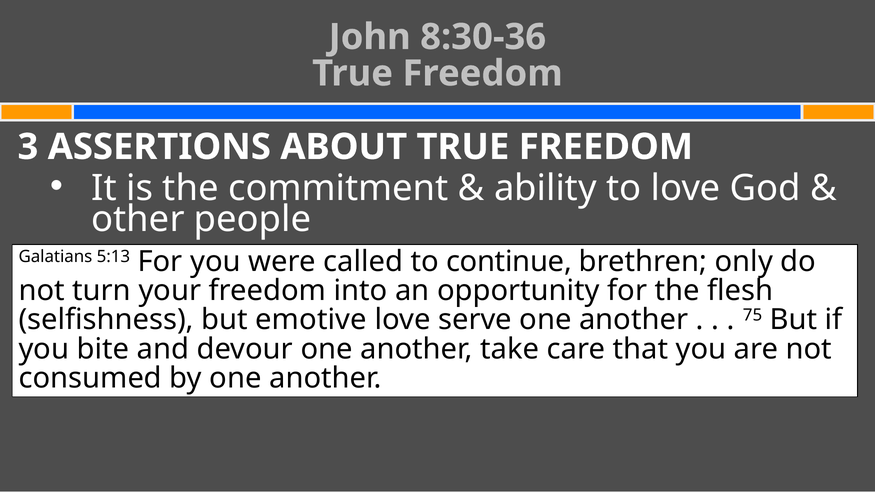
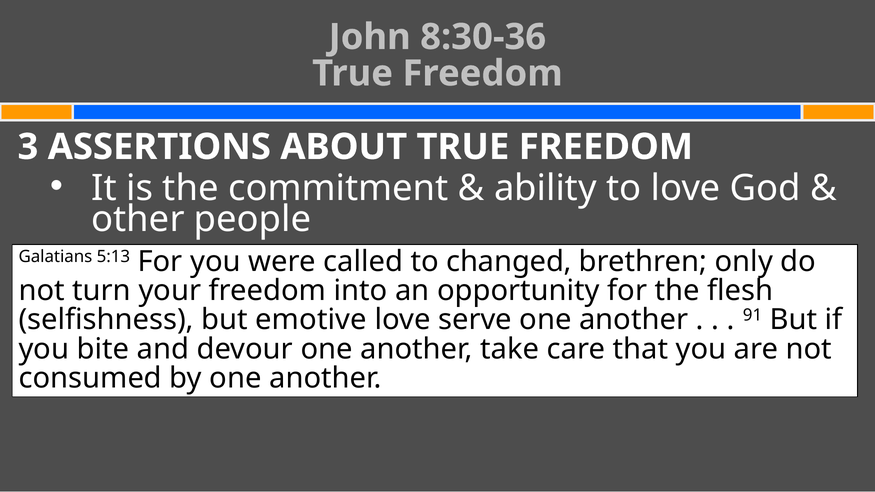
continue: continue -> changed (509, 262)
75: 75 -> 91 (753, 315)
